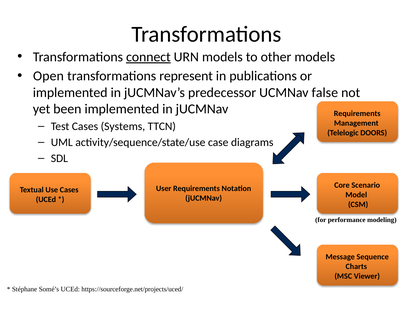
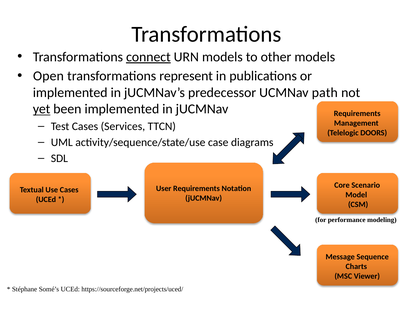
false: false -> path (325, 93)
yet underline: none -> present (42, 109)
Systems: Systems -> Services (123, 126)
